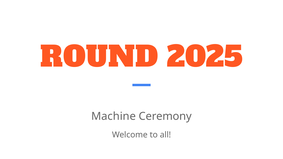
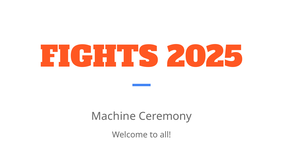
ROUND: ROUND -> FIGHTS (99, 57)
